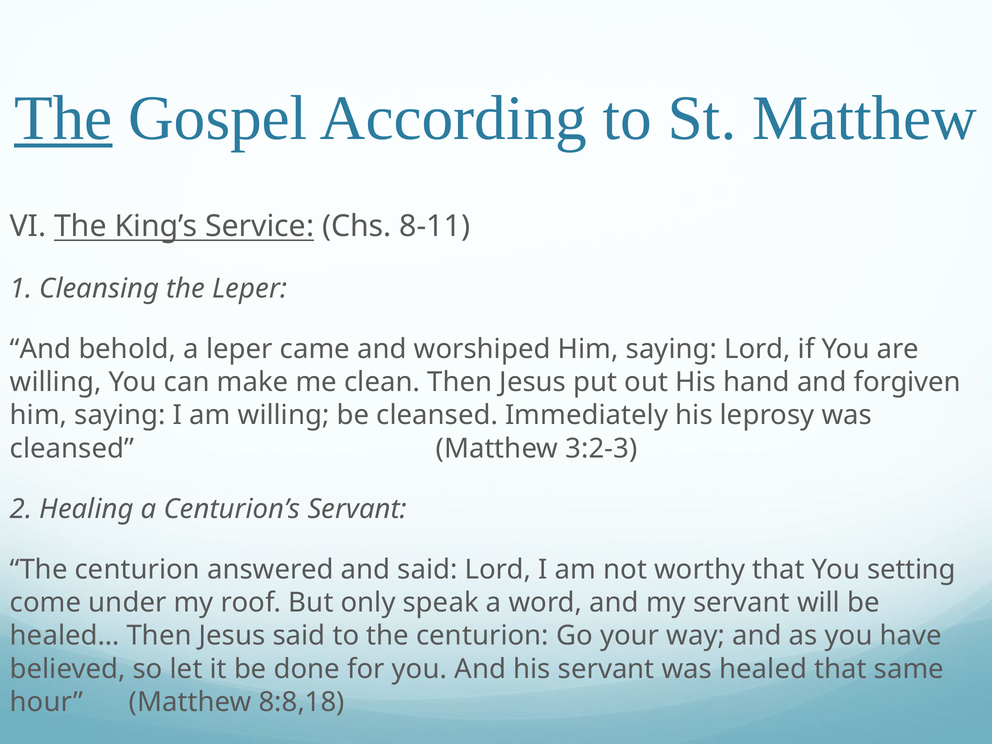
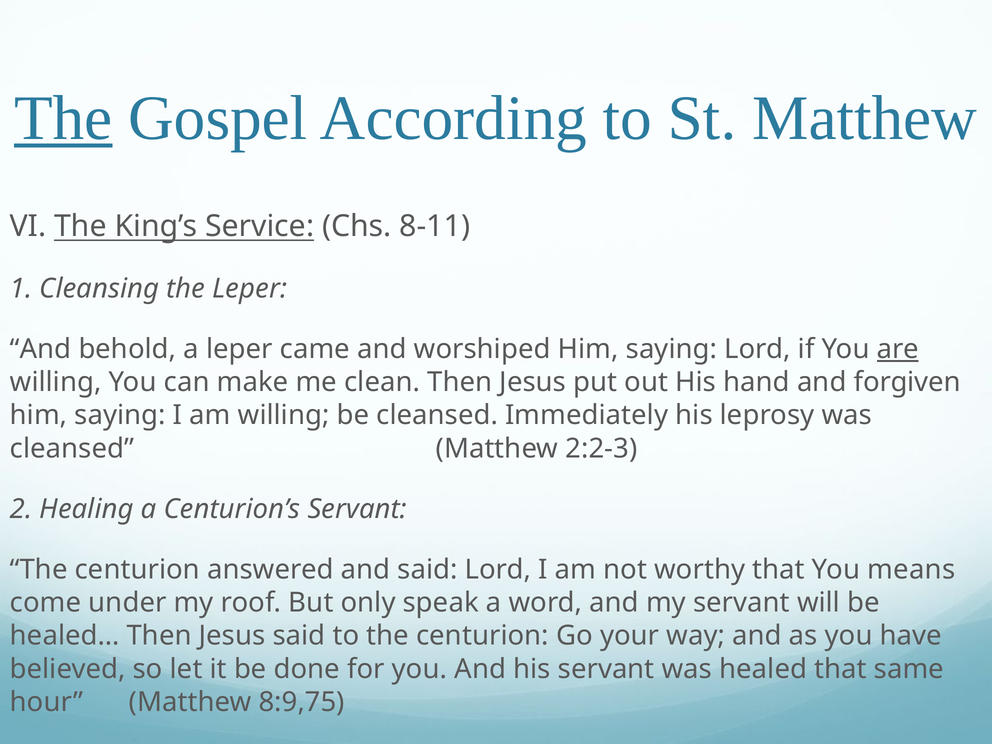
are underline: none -> present (898, 349)
3:2-3: 3:2-3 -> 2:2-3 (601, 448)
setting: setting -> means (911, 570)
8:8,18: 8:8,18 -> 8:9,75 (302, 702)
